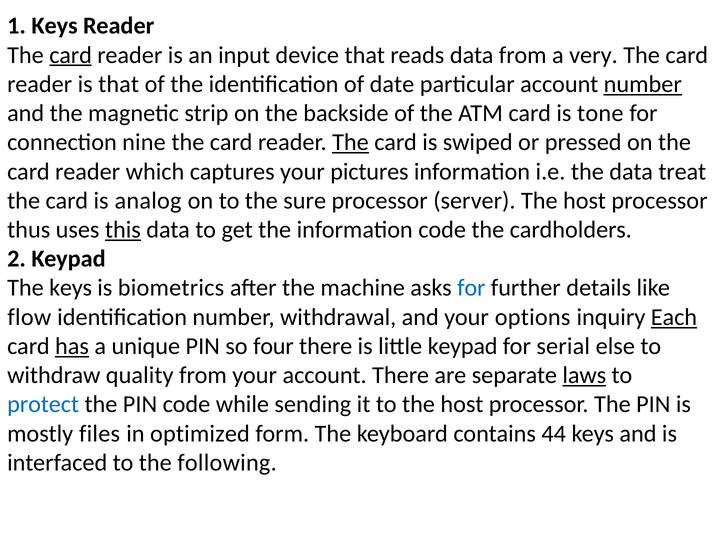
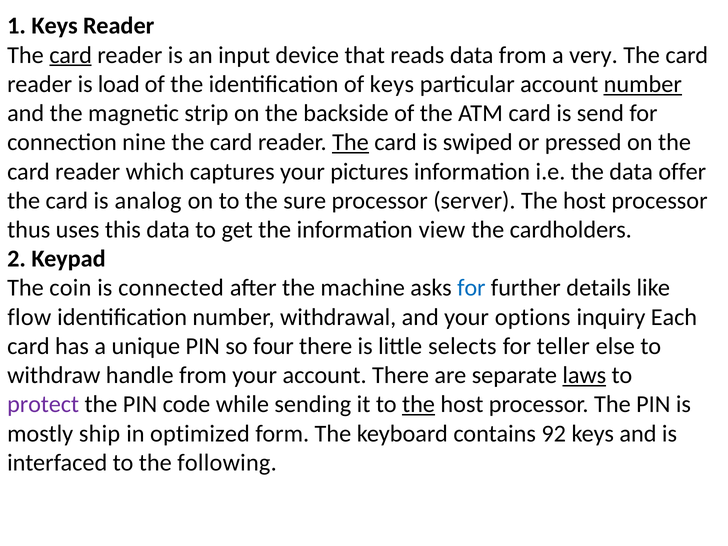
is that: that -> load (119, 84)
of date: date -> keys (392, 84)
tone: tone -> send (600, 113)
treat: treat -> offer (682, 171)
this underline: present -> none (123, 230)
information code: code -> view (442, 230)
The keys: keys -> coin (70, 288)
biometrics: biometrics -> connected (171, 288)
Each underline: present -> none (674, 317)
has underline: present -> none (72, 346)
little keypad: keypad -> selects (462, 346)
serial: serial -> teller (563, 346)
quality: quality -> handle (140, 375)
protect colour: blue -> purple (43, 404)
the underline: none -> present (418, 404)
files: files -> ship (100, 434)
44: 44 -> 92 (554, 434)
